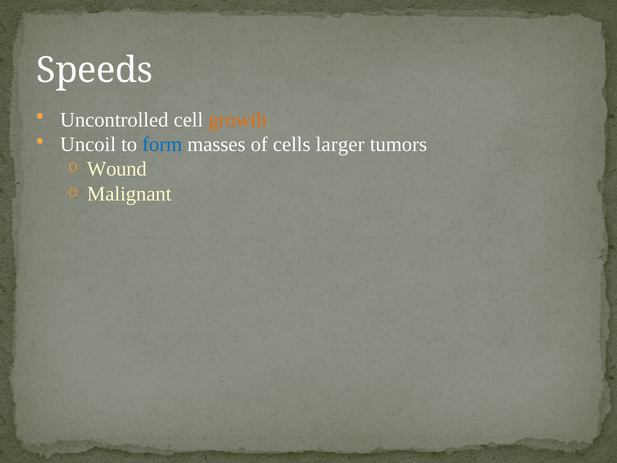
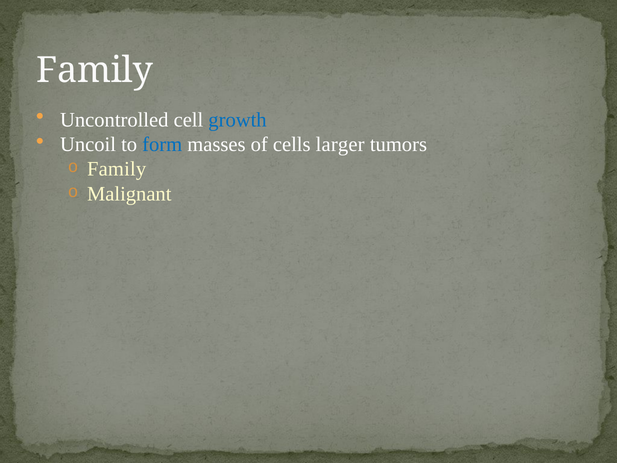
Speeds: Speeds -> Family (95, 70)
growth colour: orange -> blue (238, 120)
Wound: Wound -> Family (117, 169)
